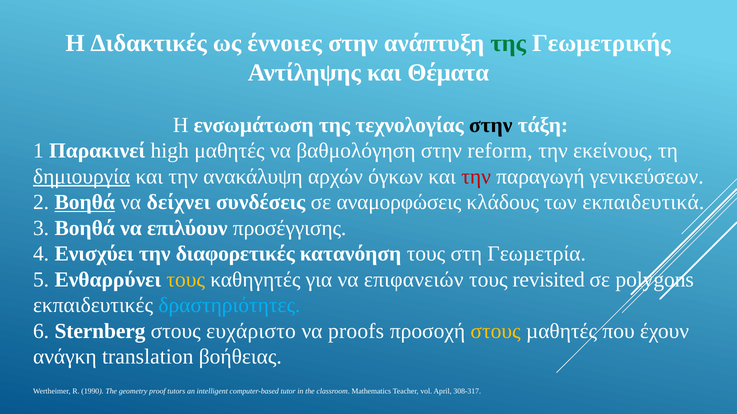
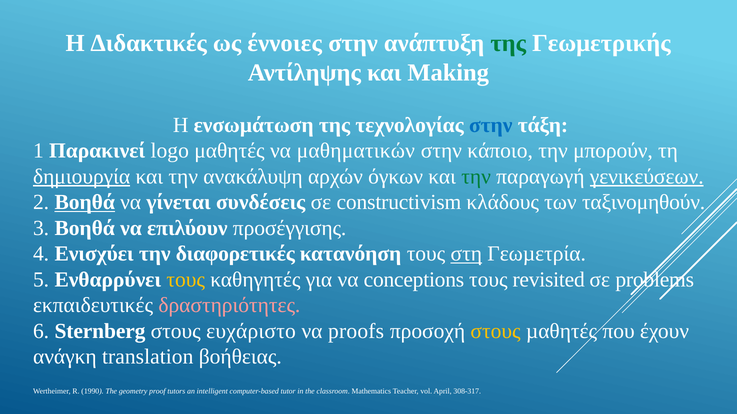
Θέματα: Θέματα -> Making (448, 73)
στην colour: black -> blue (491, 125)
high: high -> logo (170, 151)
βαθμολόγηση: βαθμολόγηση -> μαθηματικών (356, 151)
reform: reform -> κάποιο (500, 151)
εκείνους: εκείνους -> μπορούν (613, 151)
την colour: red -> green (476, 177)
γενικεύσεων underline: none -> present (647, 177)
δείχνει: δείχνει -> γίνεται (179, 203)
αναμορφώσεις: αναμορφώσεις -> constructivism (399, 203)
εκπαιδευτικά: εκπαιδευτικά -> ταξινομηθούν (644, 203)
στη underline: none -> present (466, 254)
επιφανειών: επιφανειών -> conceptions (414, 280)
polygons: polygons -> problems (655, 280)
δραστηριότητες colour: light blue -> pink (229, 306)
